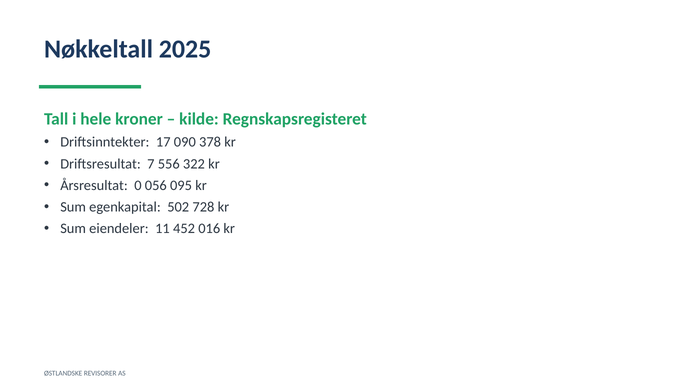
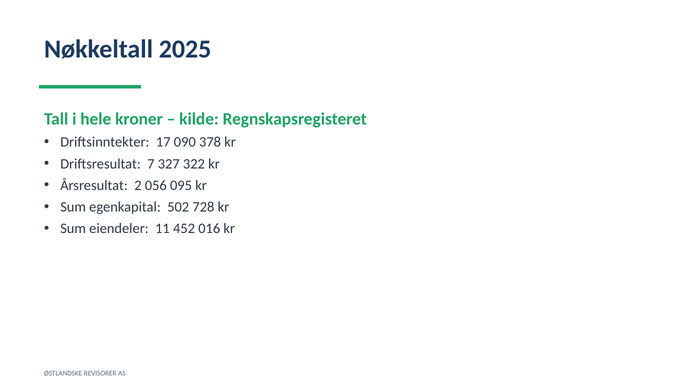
556: 556 -> 327 (169, 164)
0: 0 -> 2 (138, 186)
